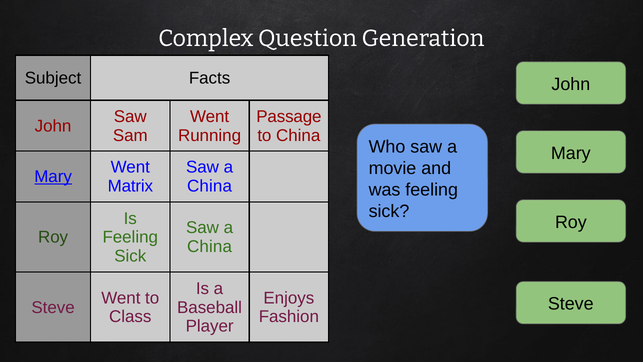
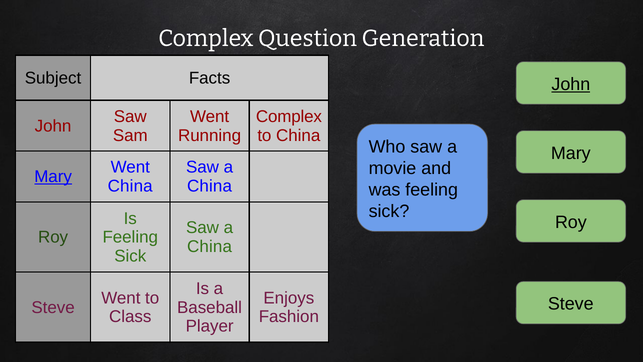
John underline: none -> present (571, 84)
Passage: Passage -> Complex (289, 116)
Matrix: Matrix -> China (130, 186)
